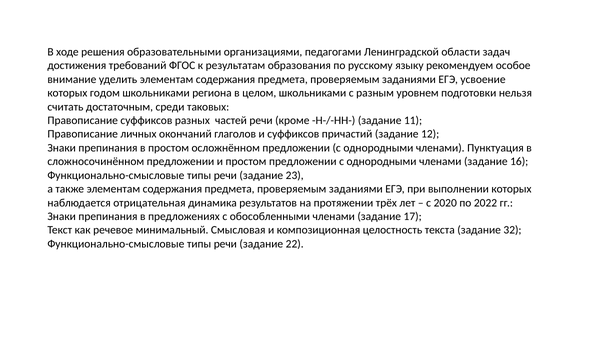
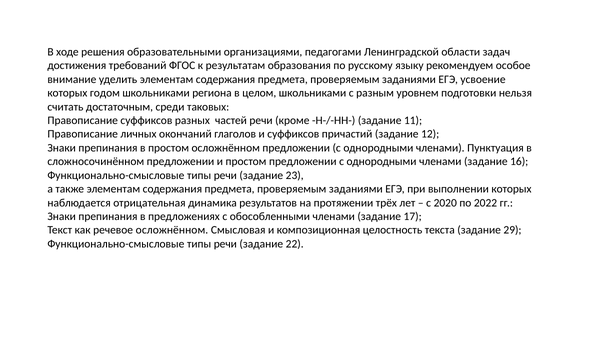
речевое минимальный: минимальный -> осложнённом (172, 230)
32: 32 -> 29 (513, 230)
